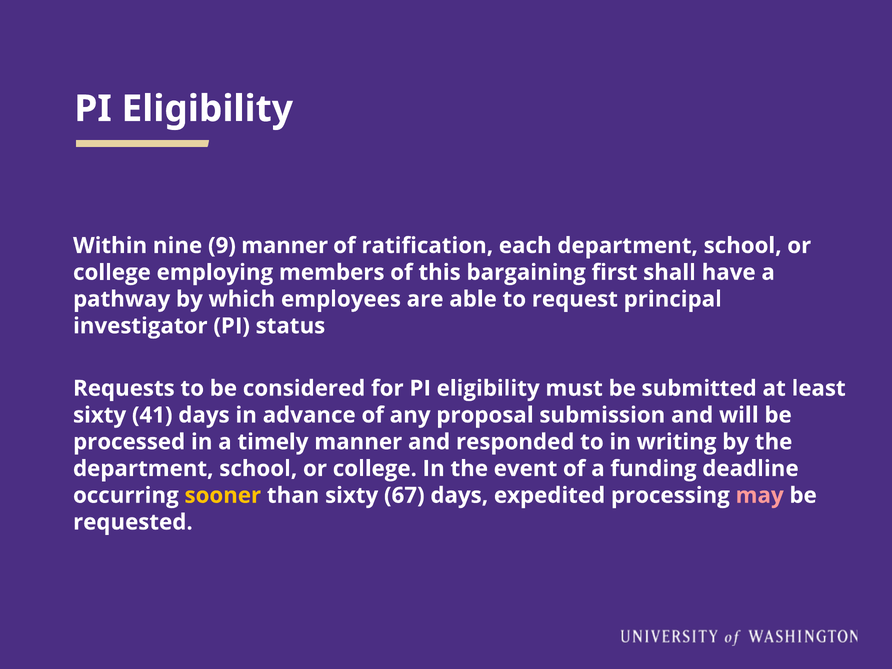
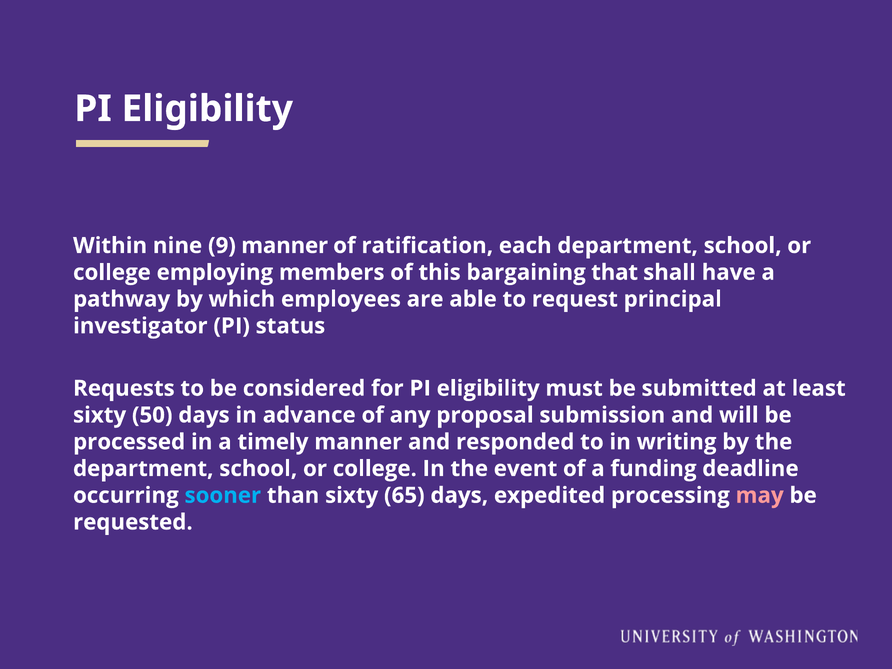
first: first -> that (615, 272)
41: 41 -> 50 (152, 415)
sooner colour: yellow -> light blue (223, 495)
67: 67 -> 65 (404, 495)
